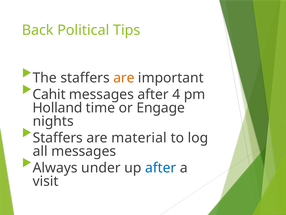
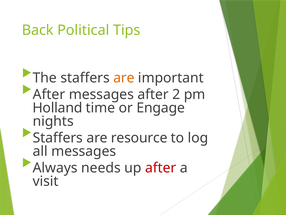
Cahit: Cahit -> After (49, 94)
4: 4 -> 2 (176, 94)
material: material -> resource (139, 138)
under: under -> needs (101, 167)
after colour: blue -> red (161, 167)
